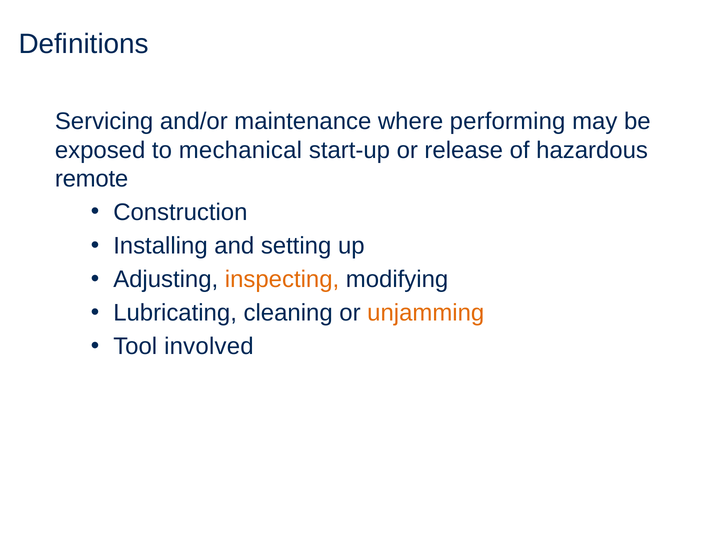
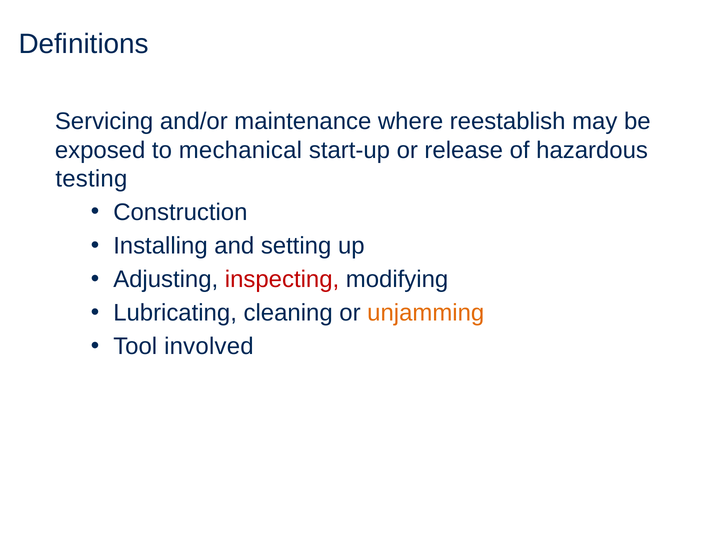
performing: performing -> reestablish (508, 121)
remote: remote -> testing (91, 179)
inspecting colour: orange -> red (282, 279)
